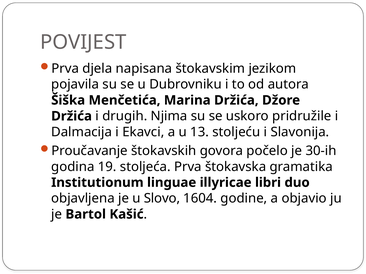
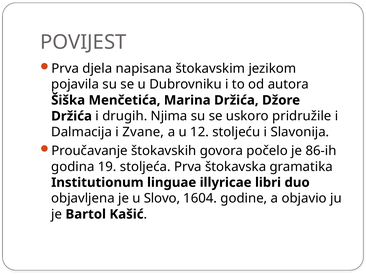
Ekavci: Ekavci -> Zvane (143, 132)
13: 13 -> 12 (200, 132)
30-ih: 30-ih -> 86-ih (321, 151)
